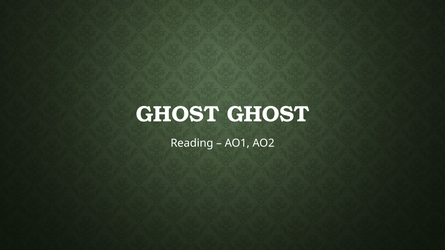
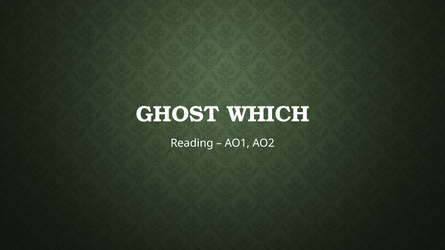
GHOST GHOST: GHOST -> WHICH (268, 114)
